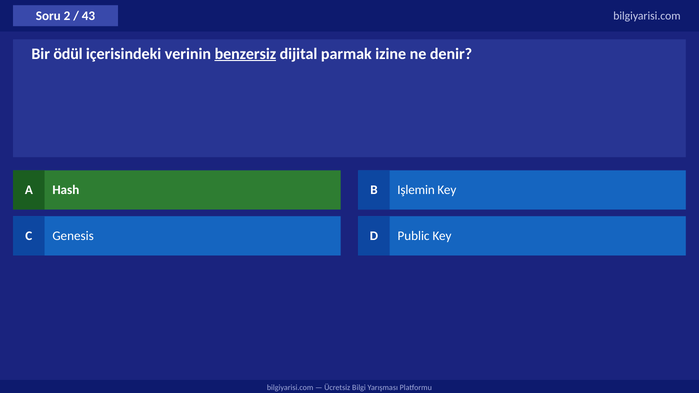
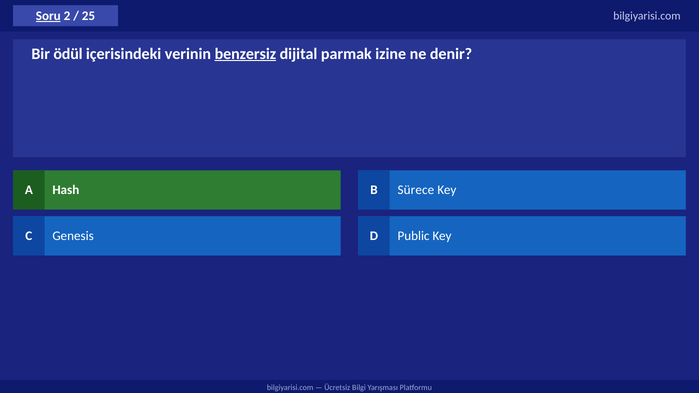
Soru underline: none -> present (48, 16)
43: 43 -> 25 (88, 16)
Işlemin: Işlemin -> Sürece (416, 190)
